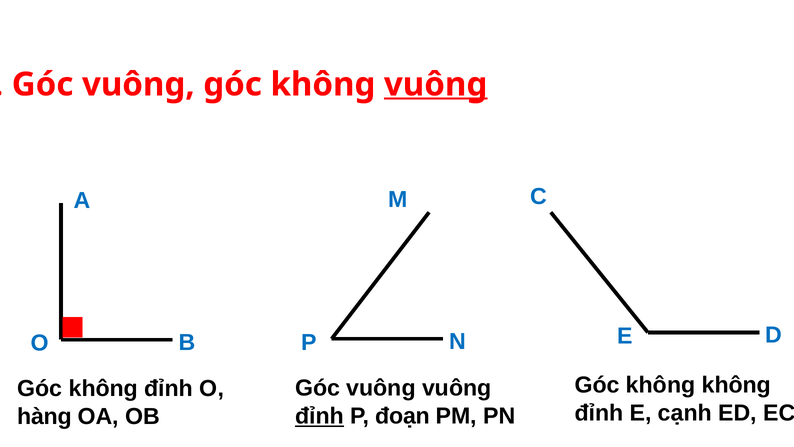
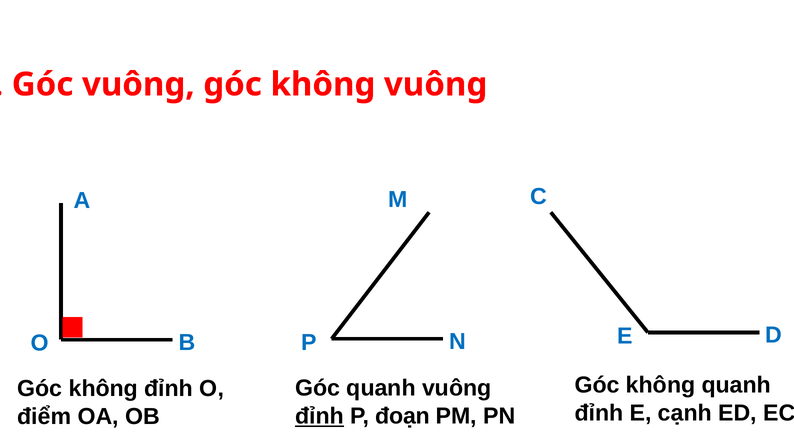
vuông underline: present -> none (436, 84)
không không: không -> quanh (736, 385)
vuông: vuông -> quanh (381, 388)
hàng: hàng -> điểm (44, 416)
